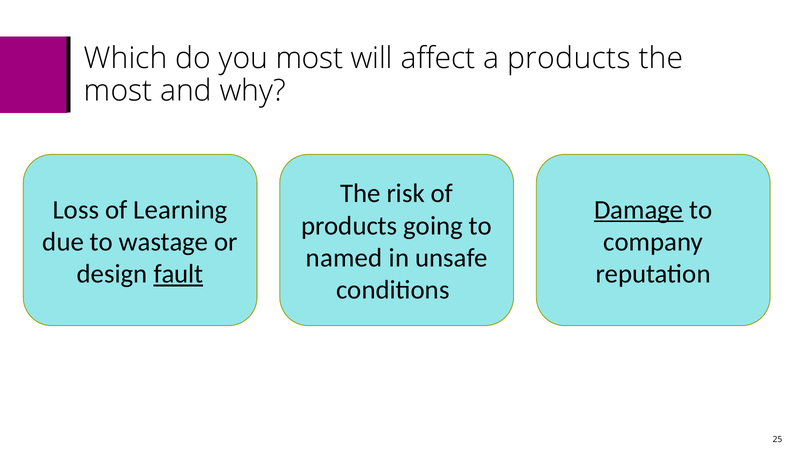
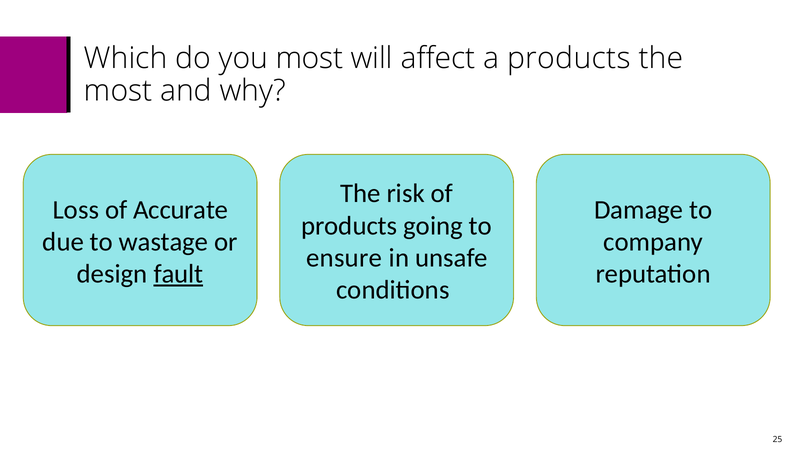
Learning: Learning -> Accurate (181, 210)
Damage underline: present -> none (639, 210)
named: named -> ensure (344, 258)
